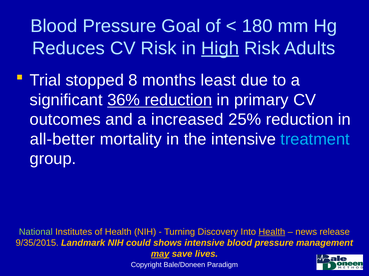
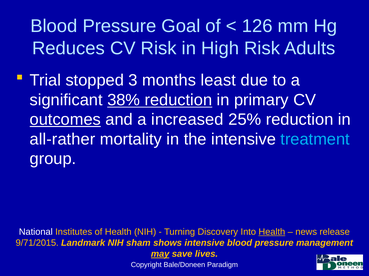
180: 180 -> 126 (257, 26)
High underline: present -> none (220, 48)
8: 8 -> 3 (133, 80)
36%: 36% -> 38% (124, 100)
outcomes underline: none -> present (65, 120)
all-better: all-better -> all-rather (62, 140)
National colour: light green -> white (36, 232)
9/35/2015: 9/35/2015 -> 9/71/2015 (37, 244)
could: could -> sham (138, 244)
